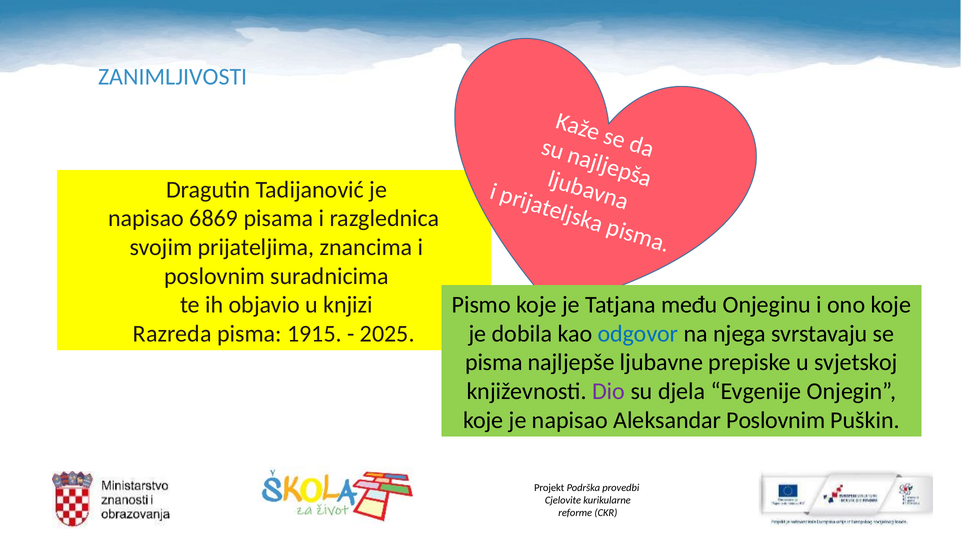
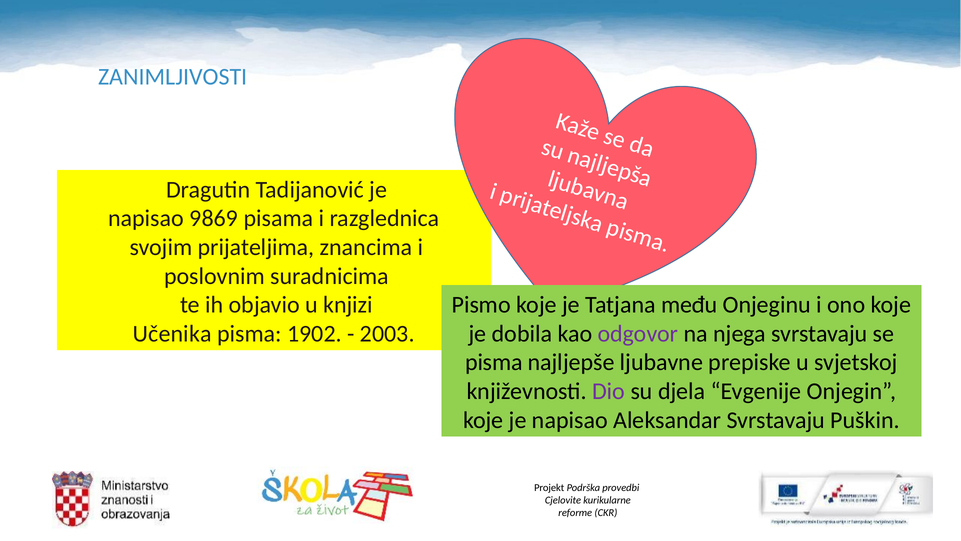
6869: 6869 -> 9869 (214, 218)
odgovor colour: blue -> purple (638, 333)
Razreda: Razreda -> Učenika (172, 334)
1915: 1915 -> 1902 (314, 334)
2025: 2025 -> 2003 (387, 334)
Aleksandar Poslovnim: Poslovnim -> Svrstavaju (776, 420)
